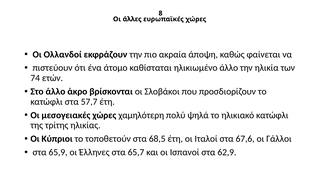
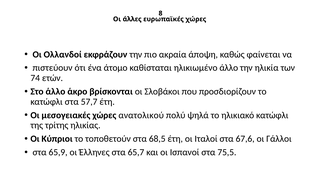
χαμηλότερη: χαμηλότερη -> ανατολικού (141, 115)
62,9: 62,9 -> 75,5 (227, 152)
